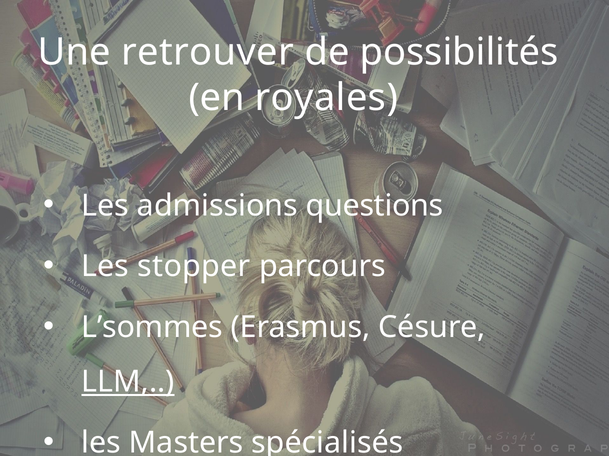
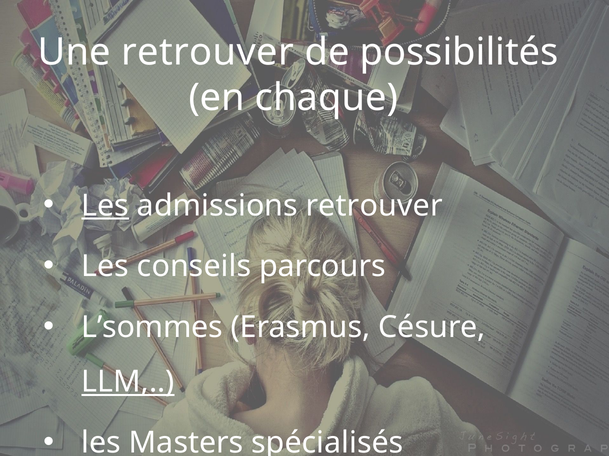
royales: royales -> chaque (327, 98)
Les underline: none -> present (105, 206)
admissions questions: questions -> retrouver (374, 206)
stopper: stopper -> conseils (194, 267)
